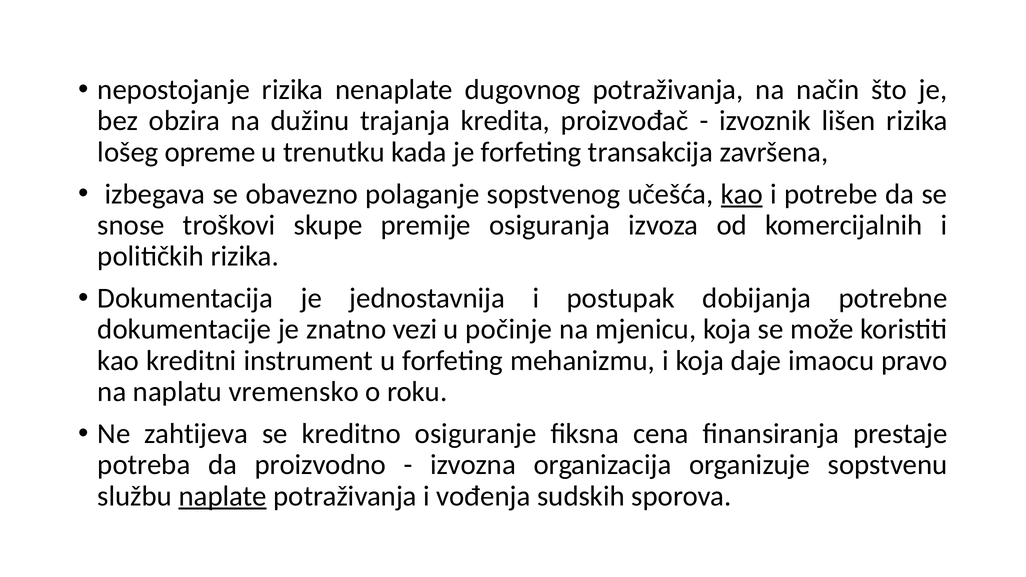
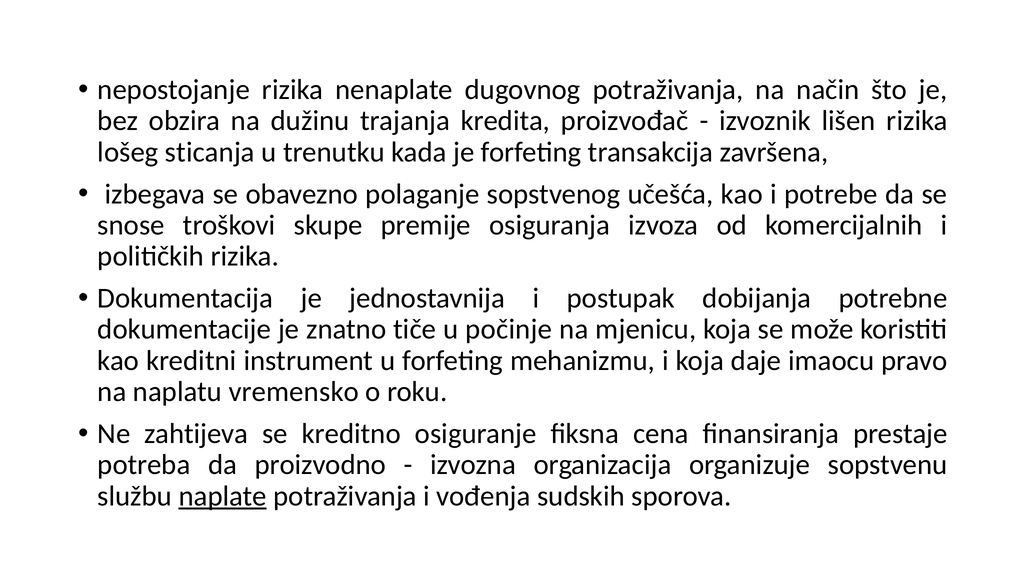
opreme: opreme -> sticanja (210, 152)
kao underline: present -> none (742, 194)
vezi: vezi -> tiče (415, 330)
